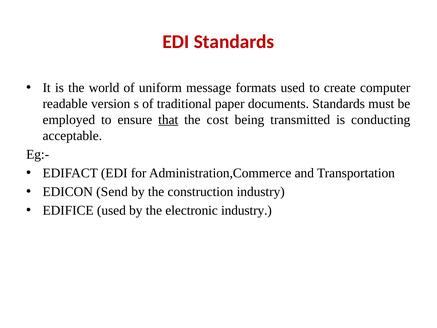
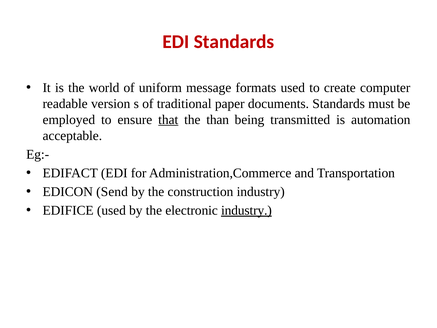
cost: cost -> than (218, 120)
conducting: conducting -> automation (381, 120)
industry underline: none -> present (246, 210)
